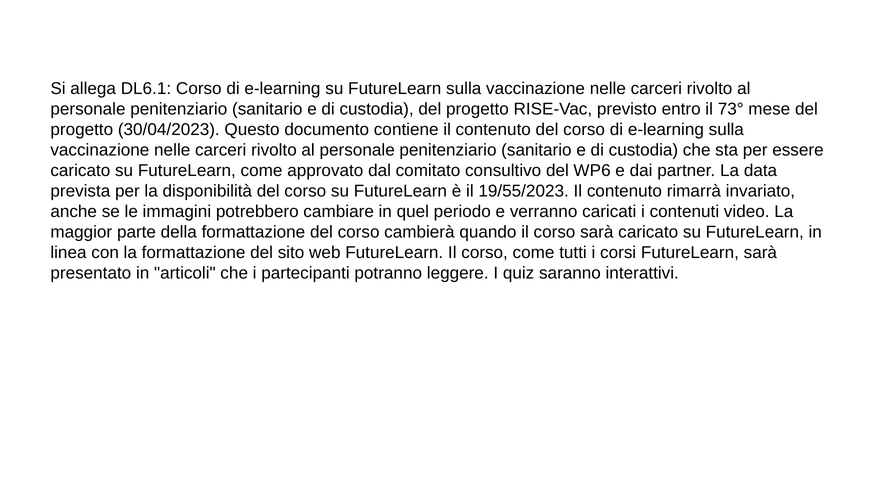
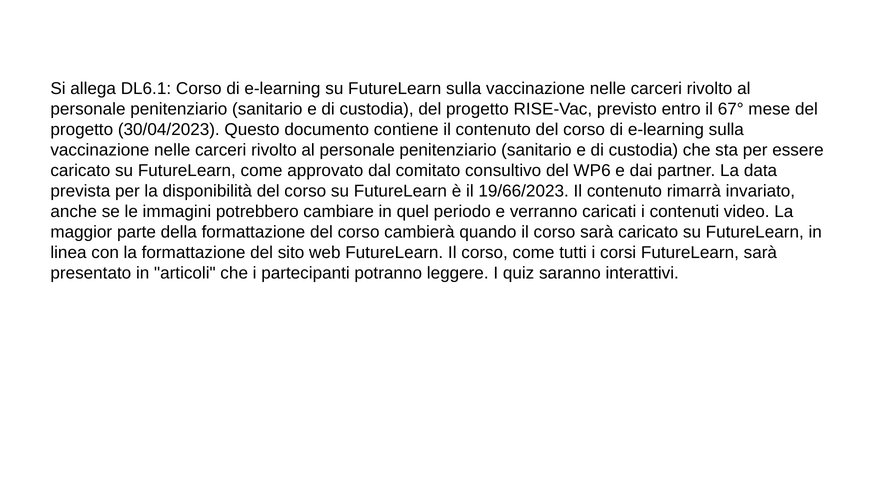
73°: 73° -> 67° (731, 109)
19/55/2023: 19/55/2023 -> 19/66/2023 (524, 191)
